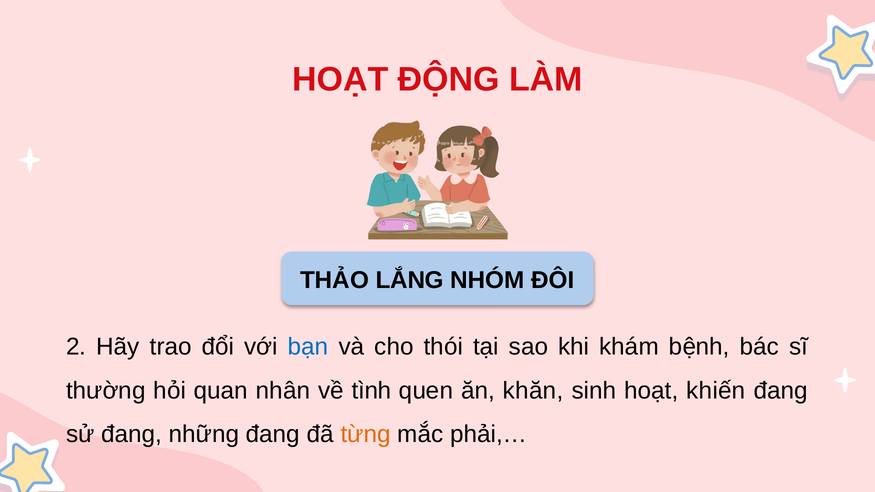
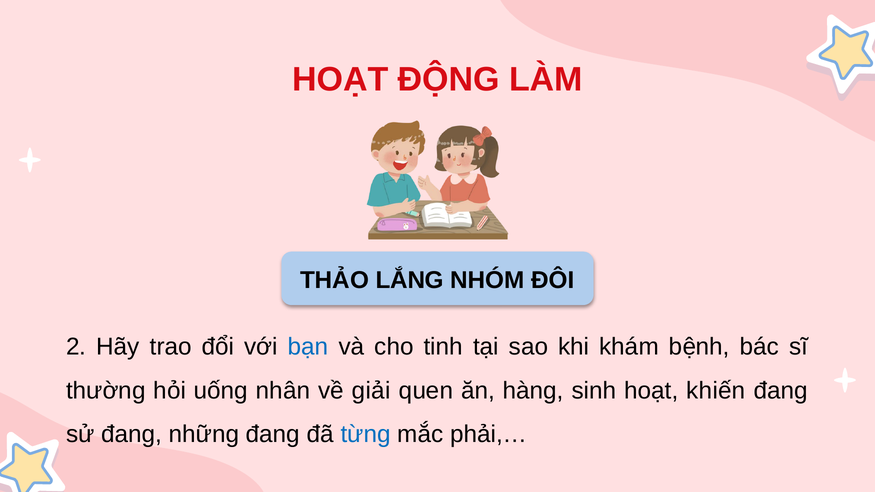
thói: thói -> tinh (443, 347)
quan: quan -> uống (221, 391)
tình: tình -> giải (371, 391)
khăn: khăn -> hàng (533, 391)
từng colour: orange -> blue (366, 435)
